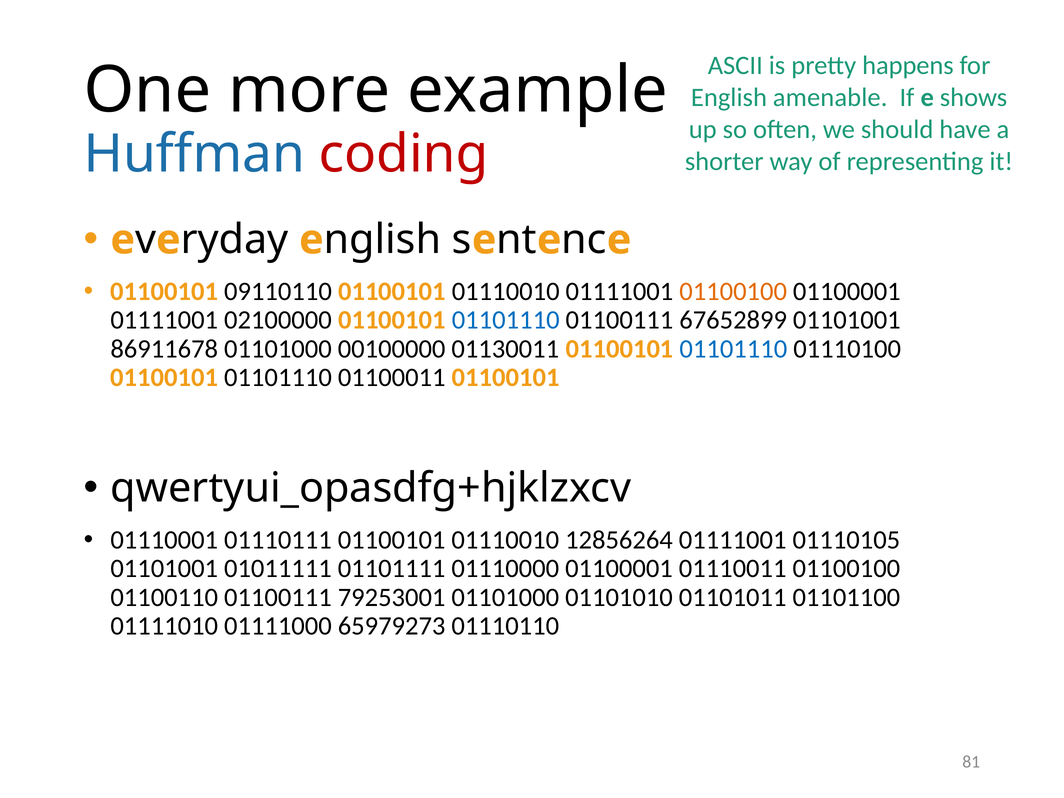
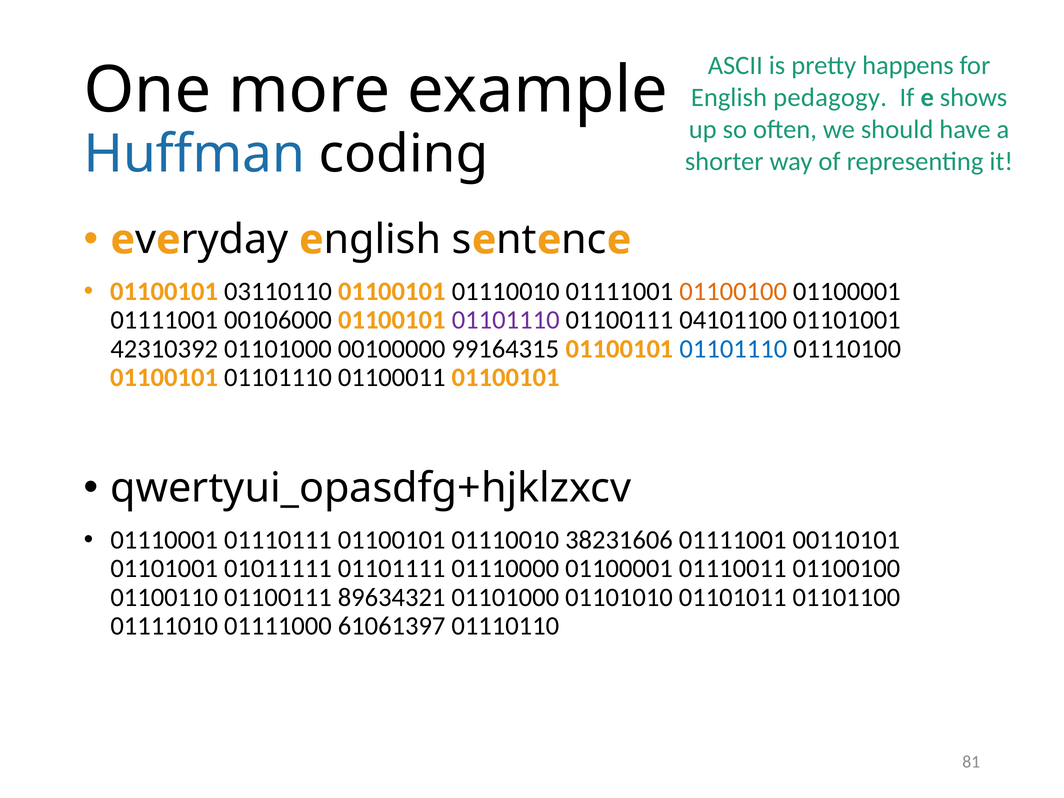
amenable: amenable -> pedagogy (830, 97)
coding colour: red -> black (404, 154)
09110110: 09110110 -> 03110110 (278, 291)
02100000: 02100000 -> 00106000 (278, 320)
01101110 colour: blue -> purple (506, 320)
67652899: 67652899 -> 04101100 (733, 320)
86911678: 86911678 -> 42310392 (164, 349)
01130011: 01130011 -> 99164315 (505, 349)
12856264: 12856264 -> 38231606 (619, 540)
01110105: 01110105 -> 00110101 (846, 540)
79253001: 79253001 -> 89634321 (392, 597)
65979273: 65979273 -> 61061397 (392, 626)
